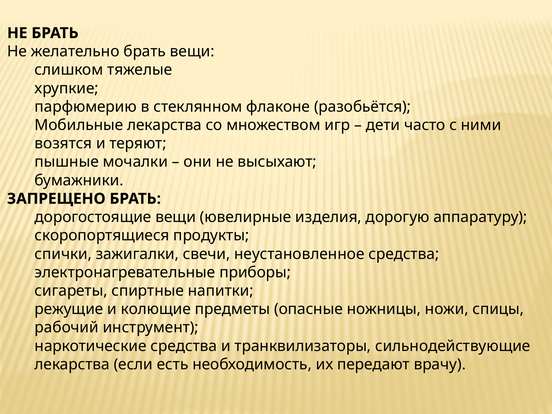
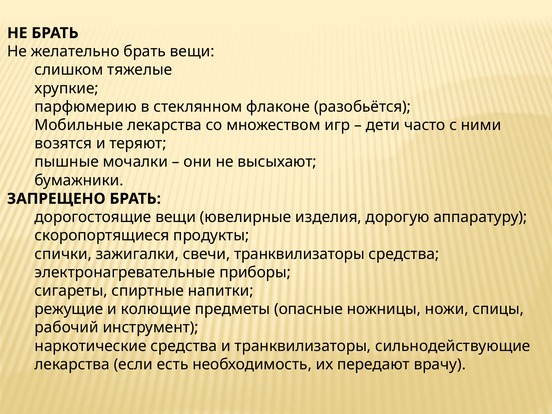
свечи неустановленное: неустановленное -> транквилизаторы (299, 254)
